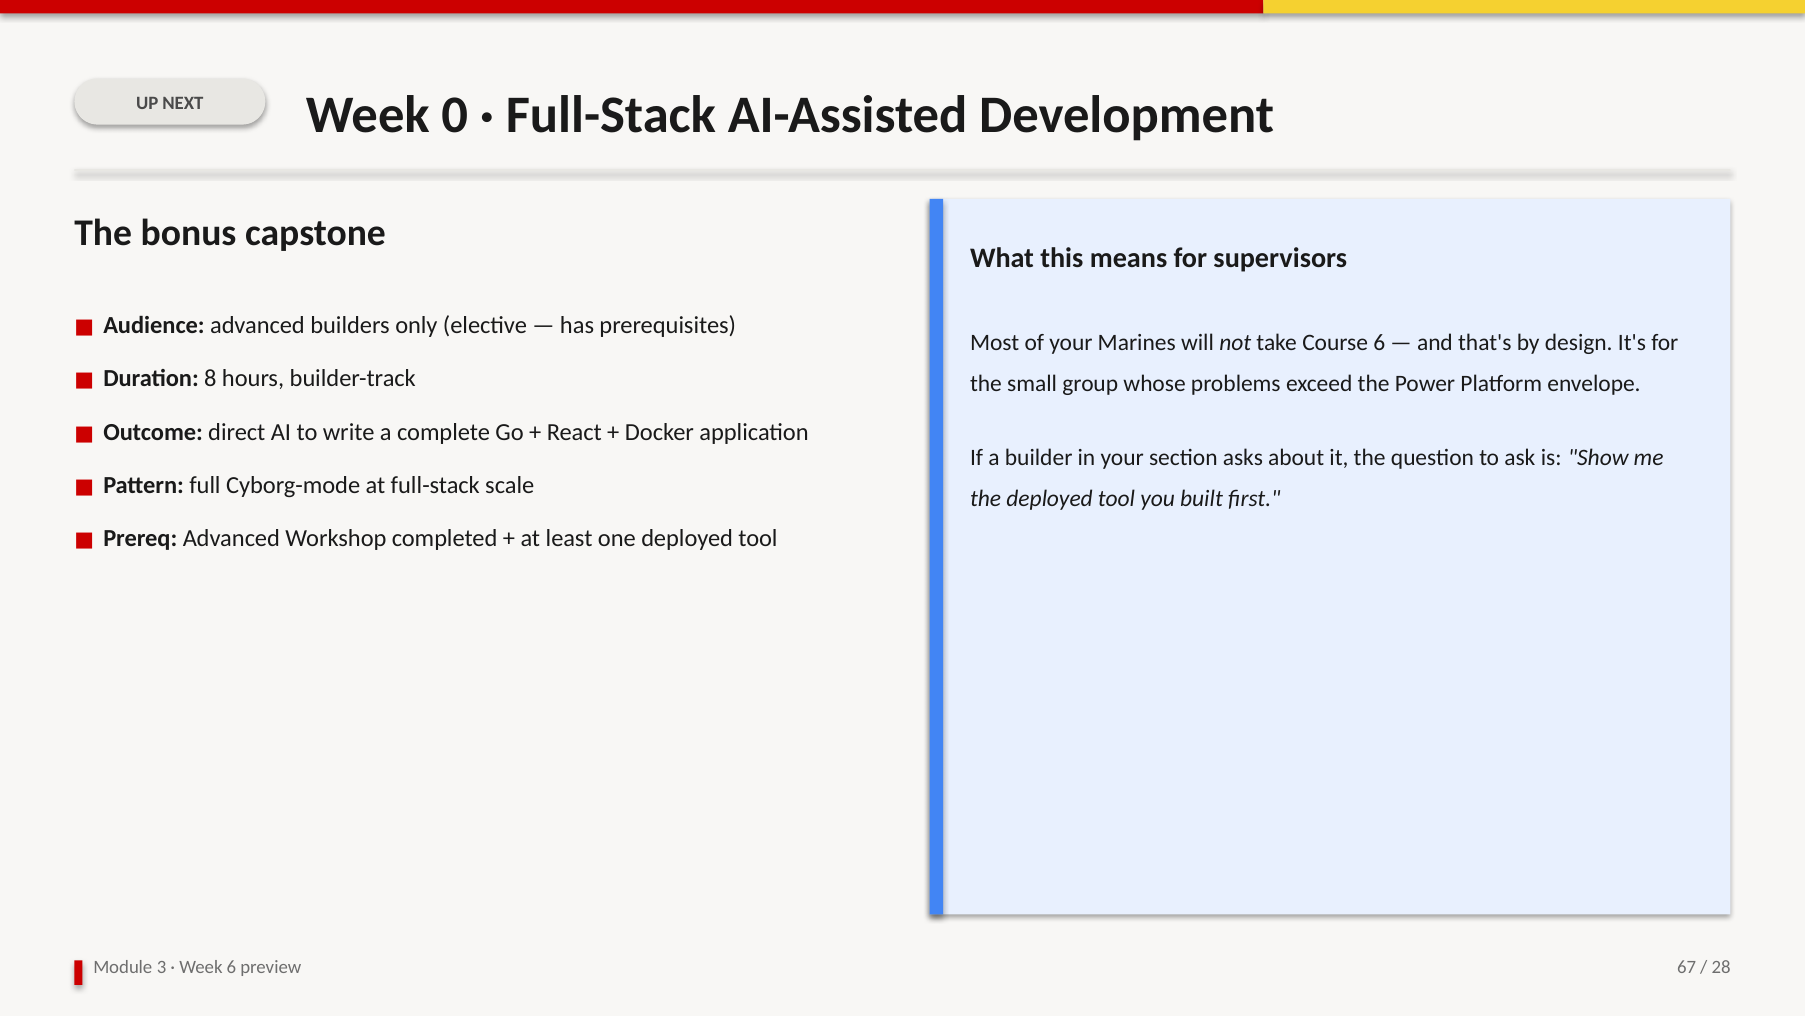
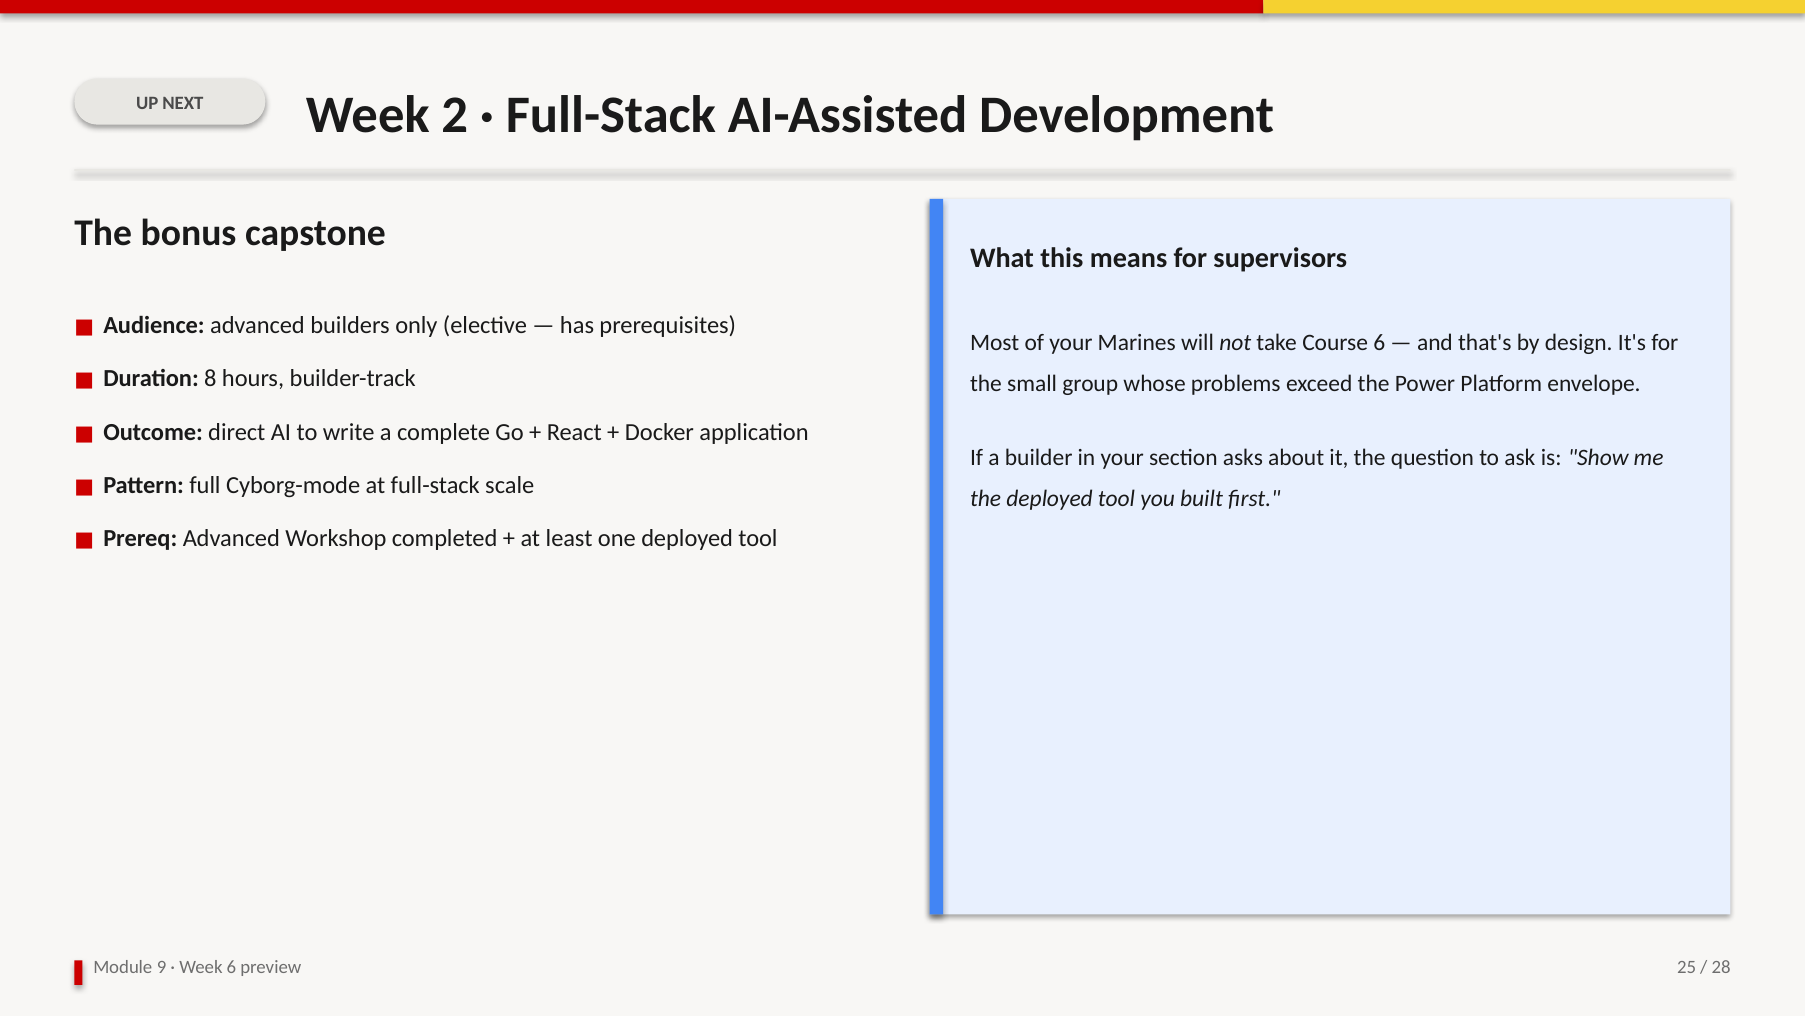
0: 0 -> 2 (455, 115)
3: 3 -> 9 (162, 967)
67: 67 -> 25 (1687, 967)
